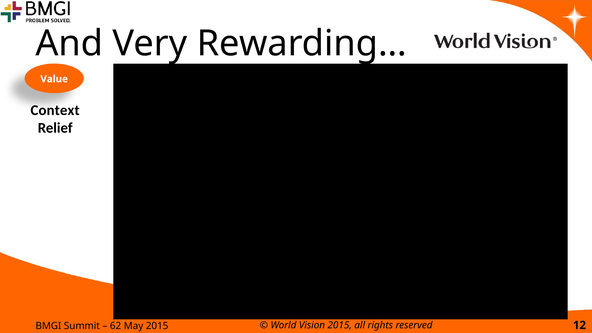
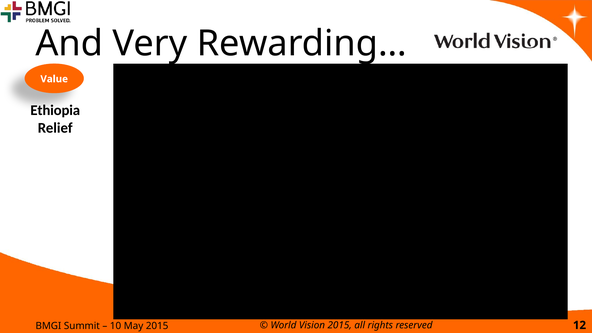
Context: Context -> Ethiopia (55, 110)
62: 62 -> 10 (116, 326)
